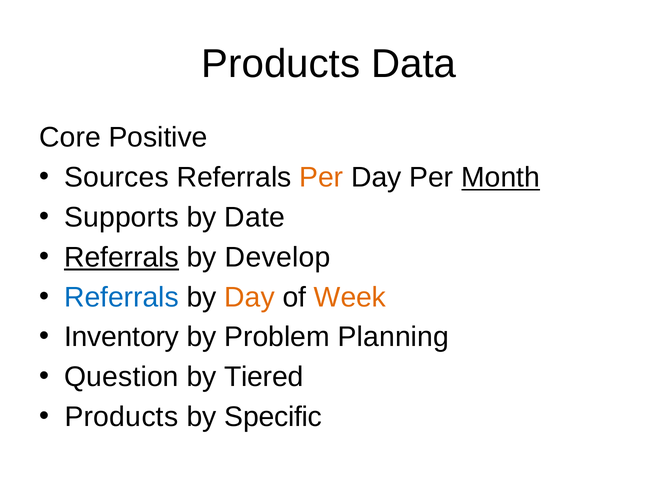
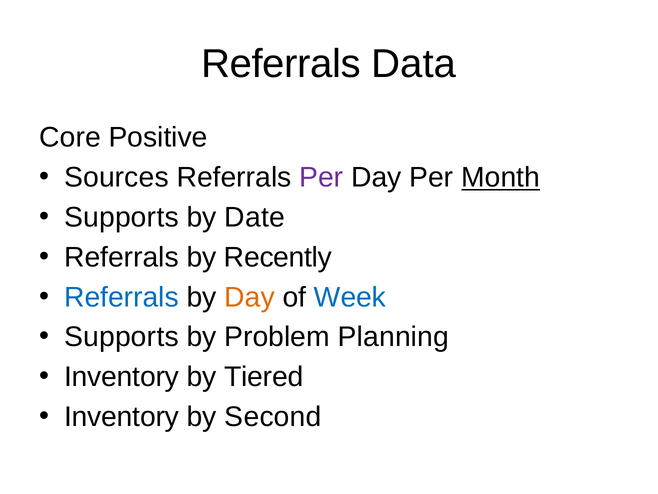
Products: Products -> Referrals (281, 64)
Per colour: orange -> purple (321, 177)
Referrals underline: present -> none (122, 257)
Develop: Develop -> Recently (278, 257)
Week colour: orange -> blue (350, 297)
Inventory: Inventory -> Supports (121, 337)
Question: Question -> Inventory (122, 377)
Products: Products -> Inventory (122, 417)
Specific: Specific -> Second (273, 417)
